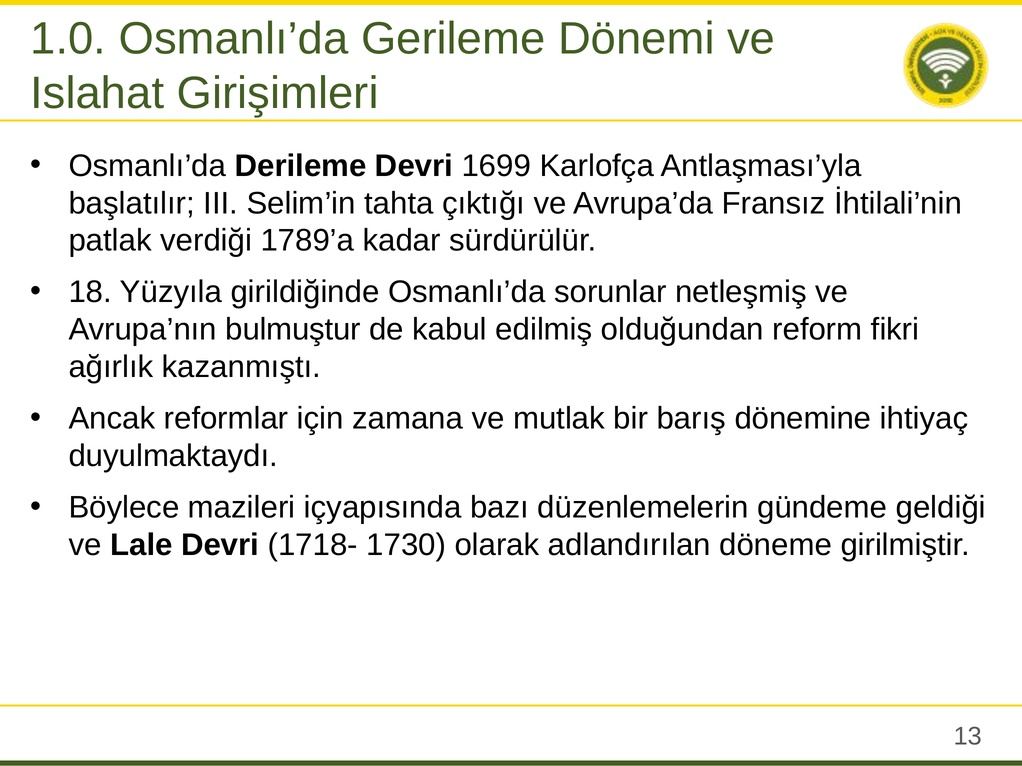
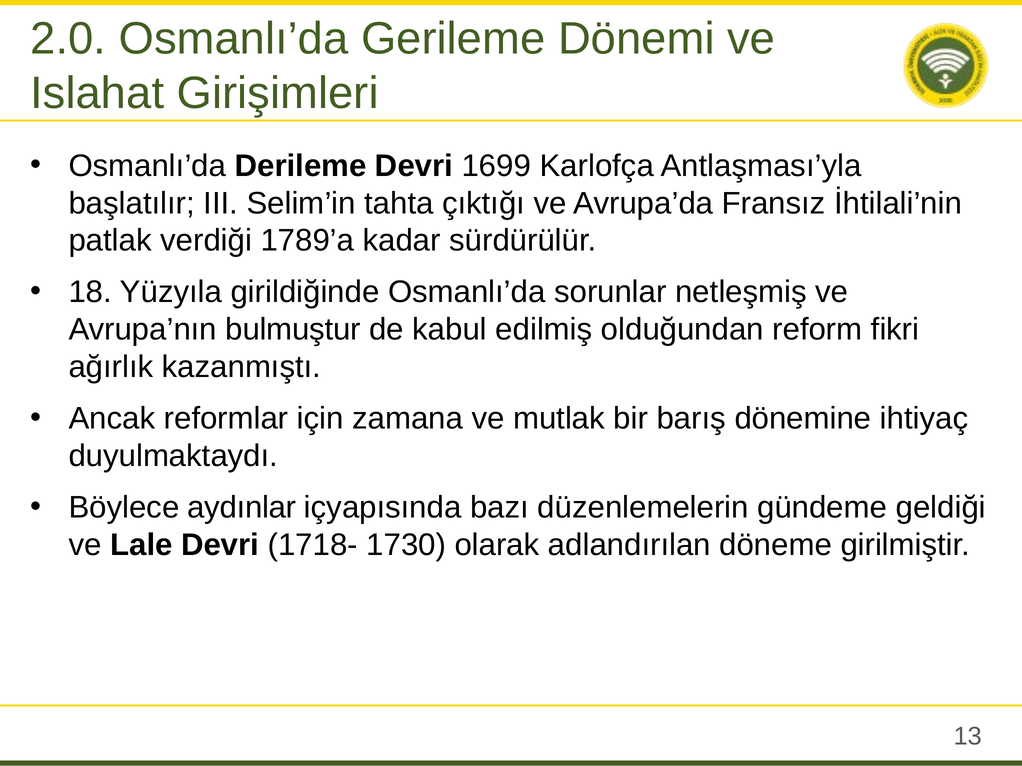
1.0: 1.0 -> 2.0 (68, 39)
mazileri: mazileri -> aydınlar (242, 508)
